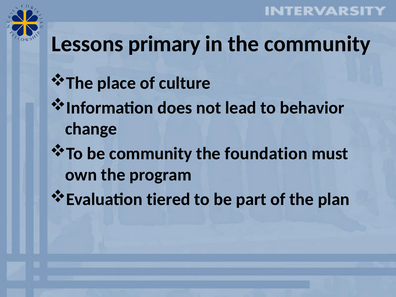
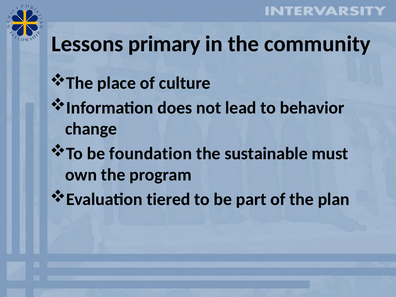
be community: community -> foundation (151, 154)
foundation: foundation -> sustainable (266, 154)
